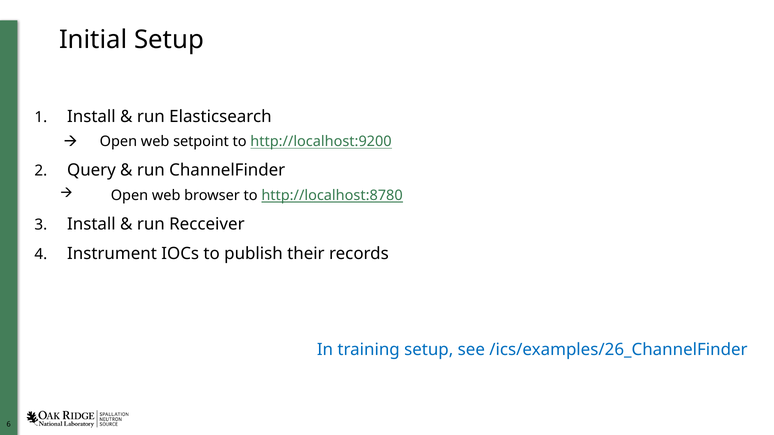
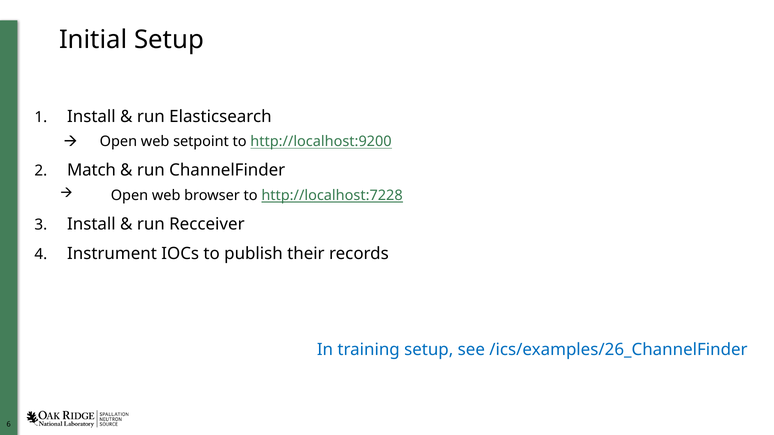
Query: Query -> Match (92, 170)
http://localhost:8780: http://localhost:8780 -> http://localhost:7228 (332, 196)
